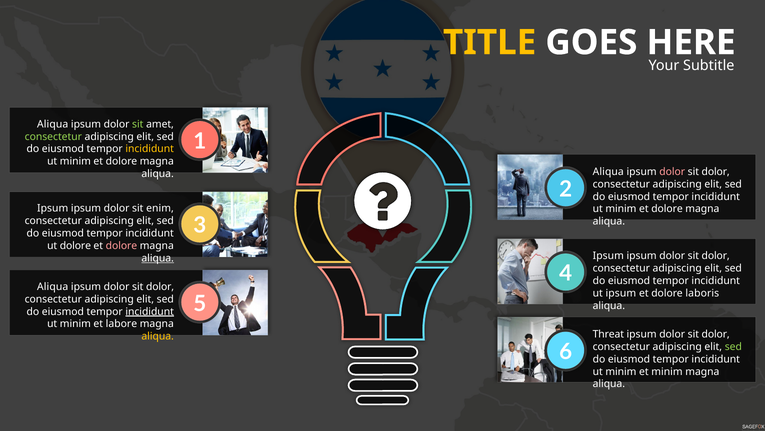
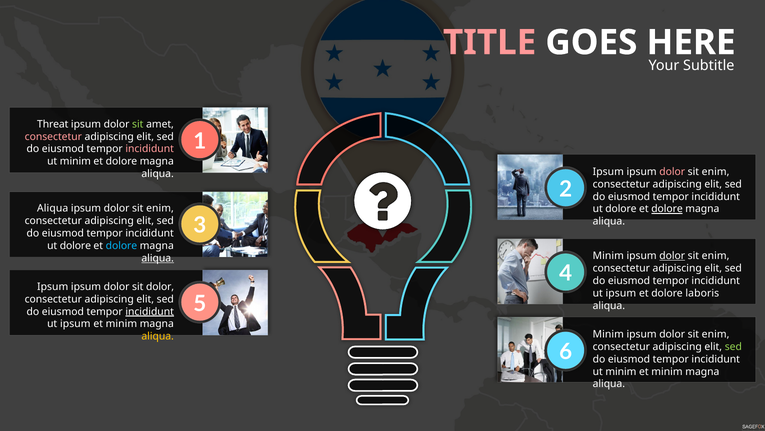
TITLE colour: yellow -> pink (490, 42)
Aliqua: Aliqua -> Threat (53, 124)
consectetur colour: light green -> pink (53, 136)
incididunt colour: yellow -> pink (150, 149)
Aliqua: Aliqua -> Ipsum (608, 171)
dolor: dolor -> enim (716, 171)
Ipsum: Ipsum -> Aliqua (53, 208)
minim: minim -> dolore (621, 209)
dolore underline: none -> present (667, 209)
dolore colour: pink -> light blue (121, 245)
Ipsum: Ipsum -> Minim (608, 256)
dolor underline: none -> present (672, 256)
dolor: dolor -> enim (716, 256)
Aliqua: Aliqua -> Ipsum (53, 286)
minim: minim -> ipsum (75, 324)
labore: labore -> minim (121, 324)
Threat: Threat -> Minim (608, 334)
dolor: dolor -> enim (716, 334)
